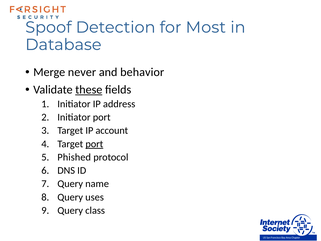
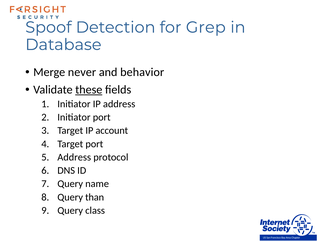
Most: Most -> Grep (206, 27)
port underline: present -> none (94, 144)
Phished: Phished -> Address (74, 157)
uses: uses -> than (95, 197)
